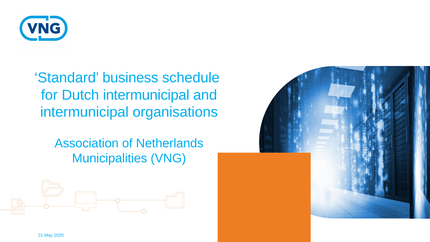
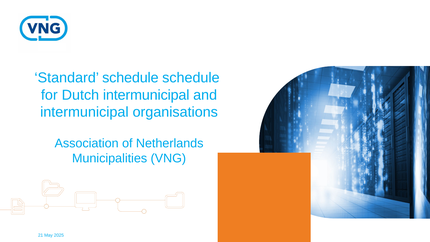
Standard business: business -> schedule (130, 78)
